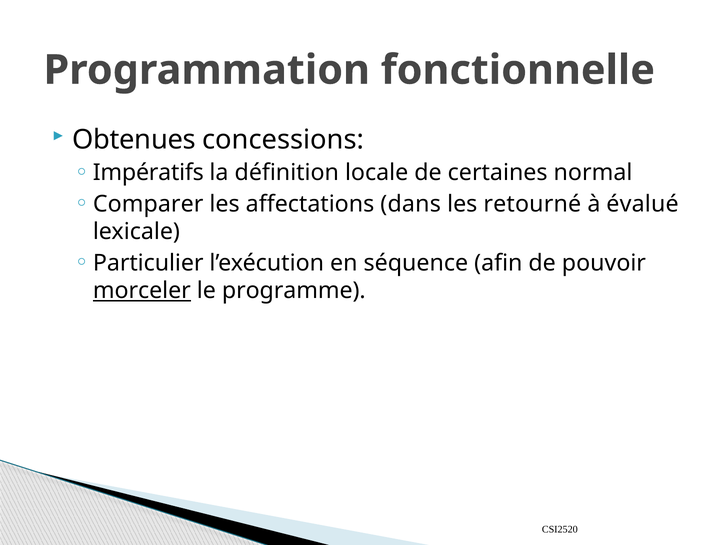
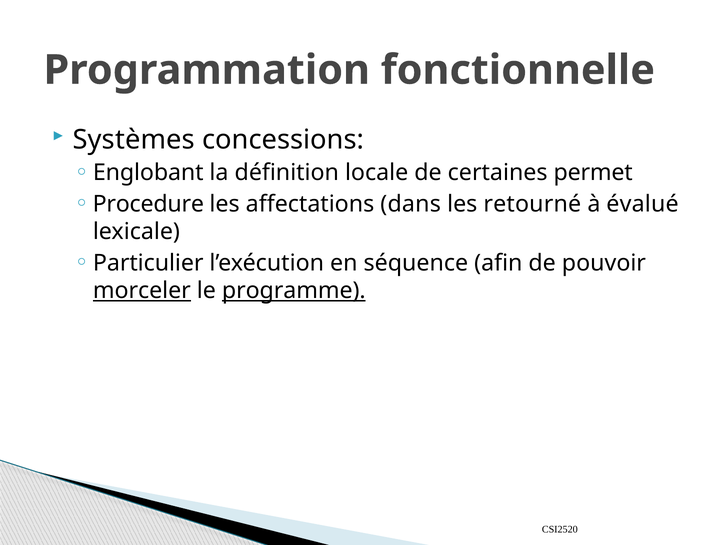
Obtenues: Obtenues -> Systèmes (134, 140)
Impératifs: Impératifs -> Englobant (148, 173)
normal: normal -> permet (593, 173)
Comparer: Comparer -> Procedure (148, 204)
programme underline: none -> present (294, 291)
